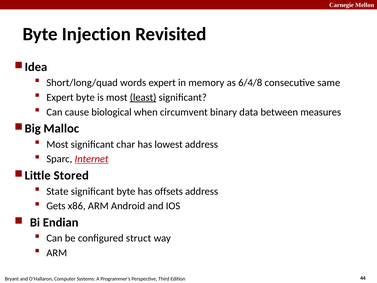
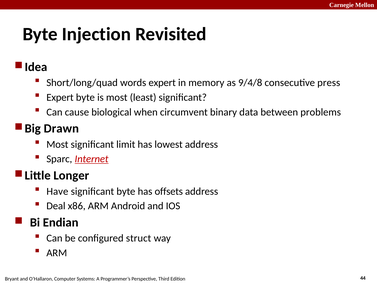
6/4/8: 6/4/8 -> 9/4/8 (250, 83)
same: same -> press (329, 83)
least underline: present -> none (143, 97)
measures: measures -> problems (321, 112)
Malloc: Malloc -> Drawn (61, 128)
char: char -> limit (126, 144)
Stored: Stored -> Longer (71, 175)
State: State -> Have (57, 191)
Gets: Gets -> Deal (56, 206)
